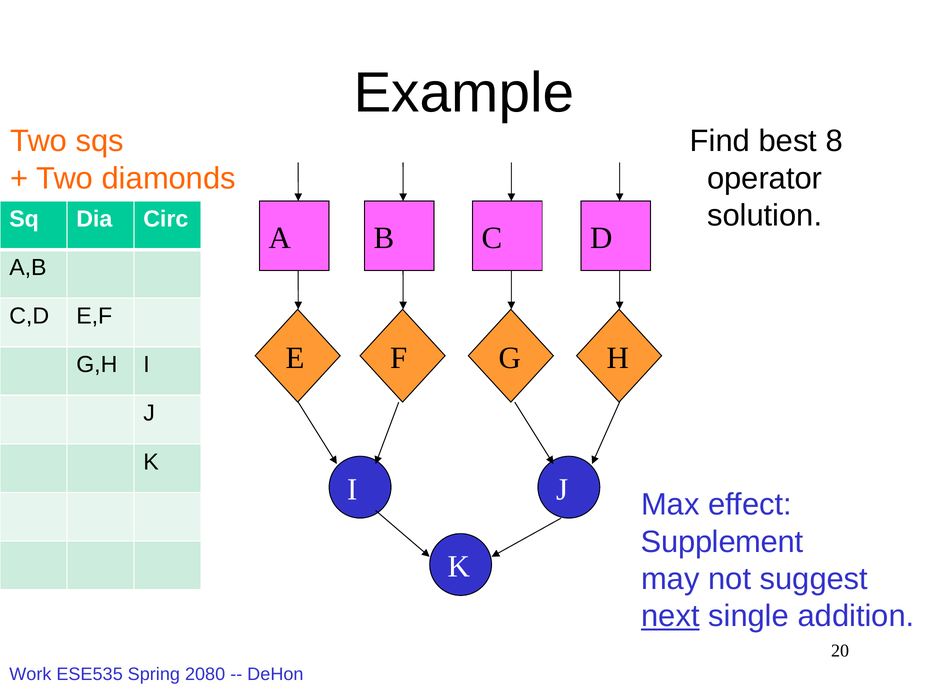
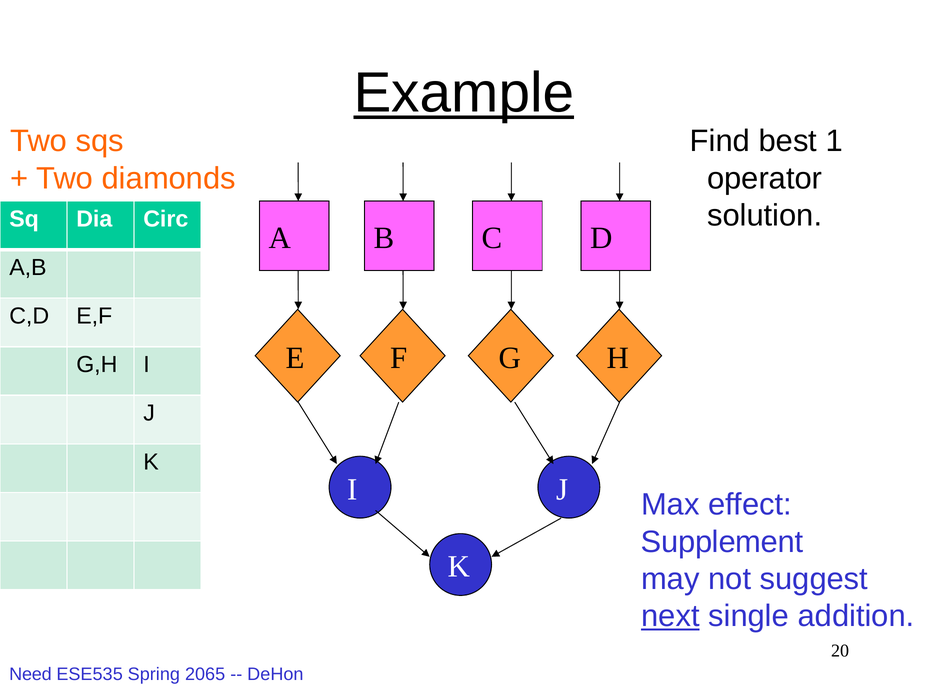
Example underline: none -> present (464, 93)
8: 8 -> 1 (834, 141)
Work: Work -> Need (30, 674)
2080: 2080 -> 2065 (205, 674)
